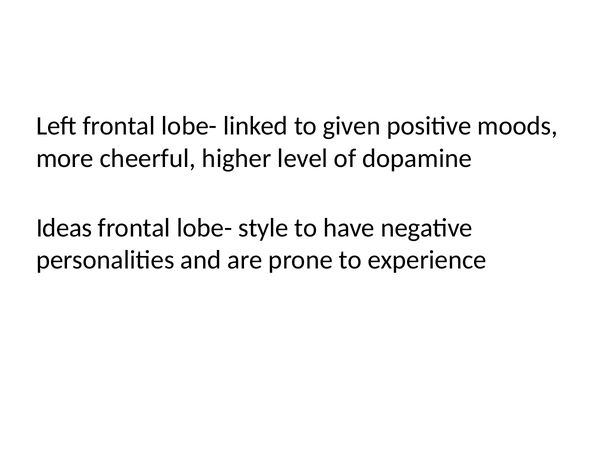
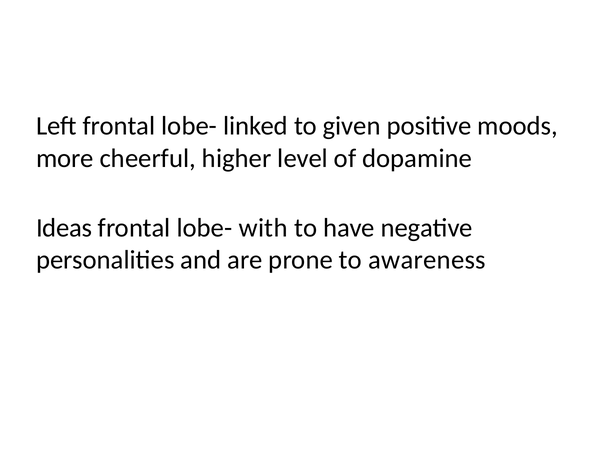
style: style -> with (263, 228)
experience: experience -> awareness (427, 260)
